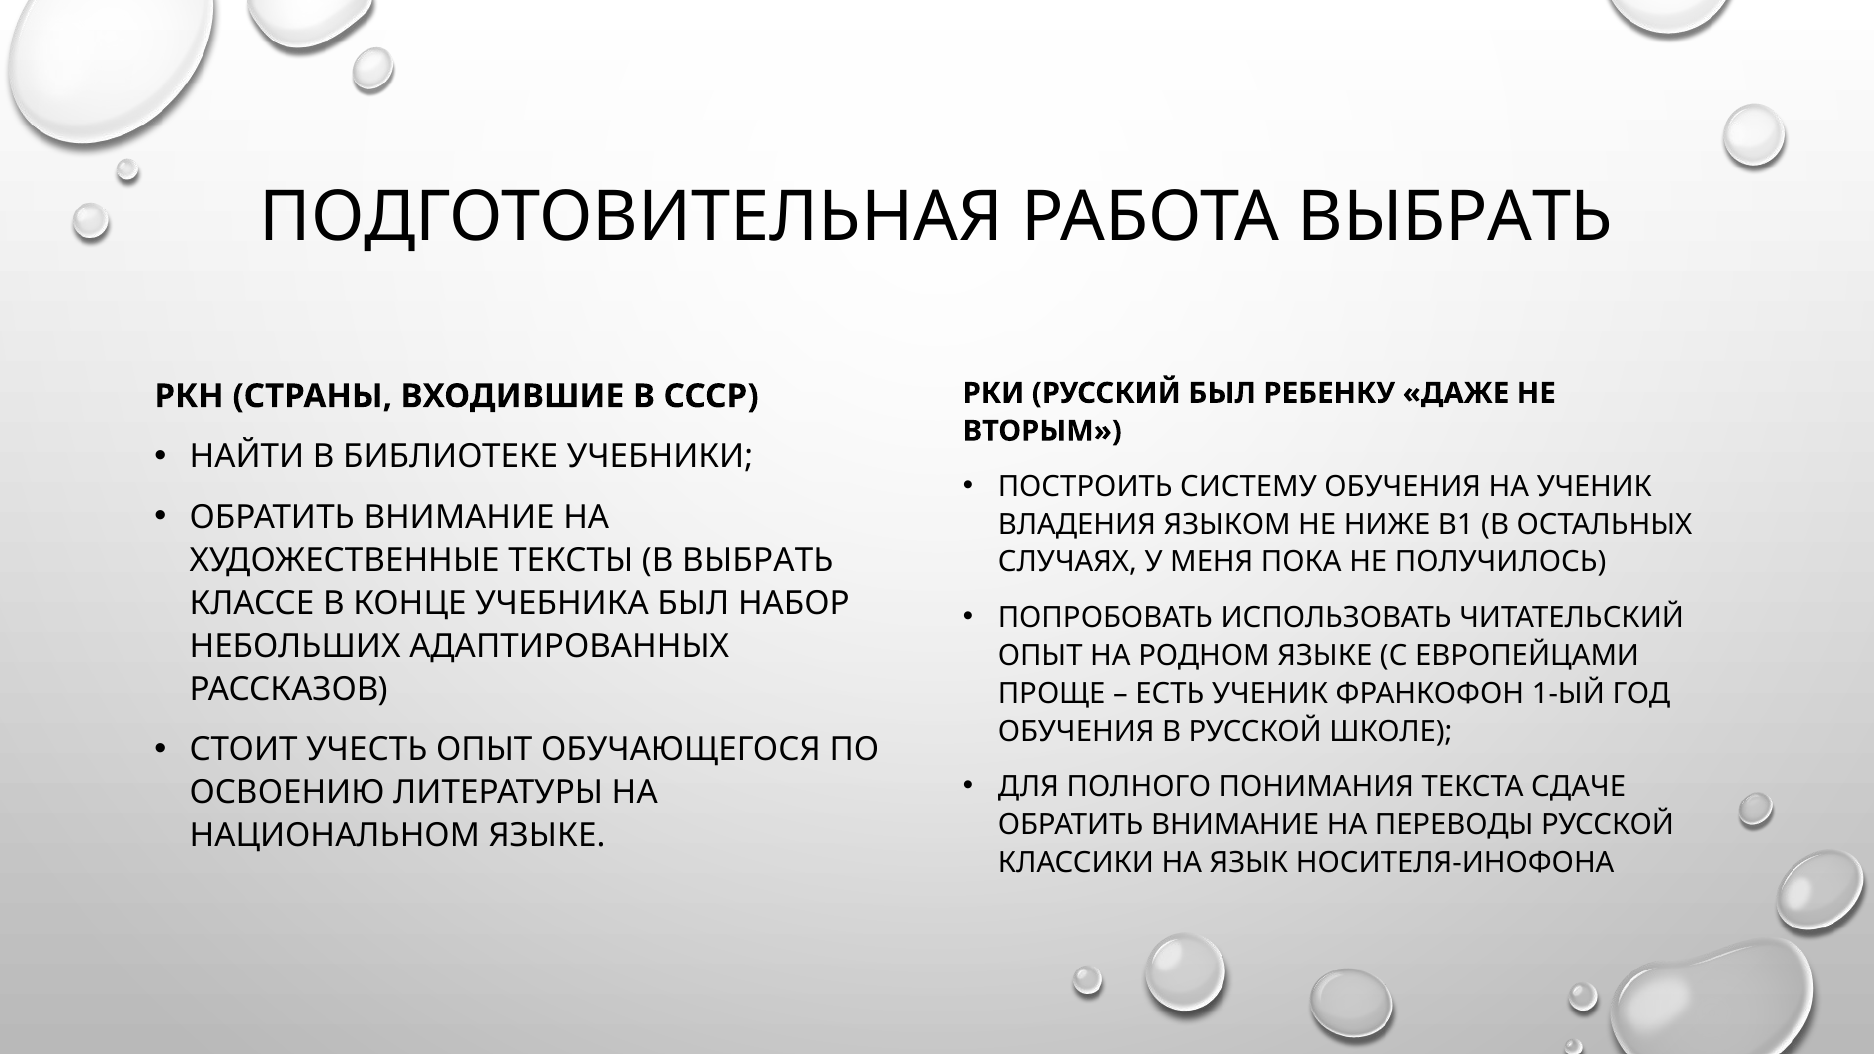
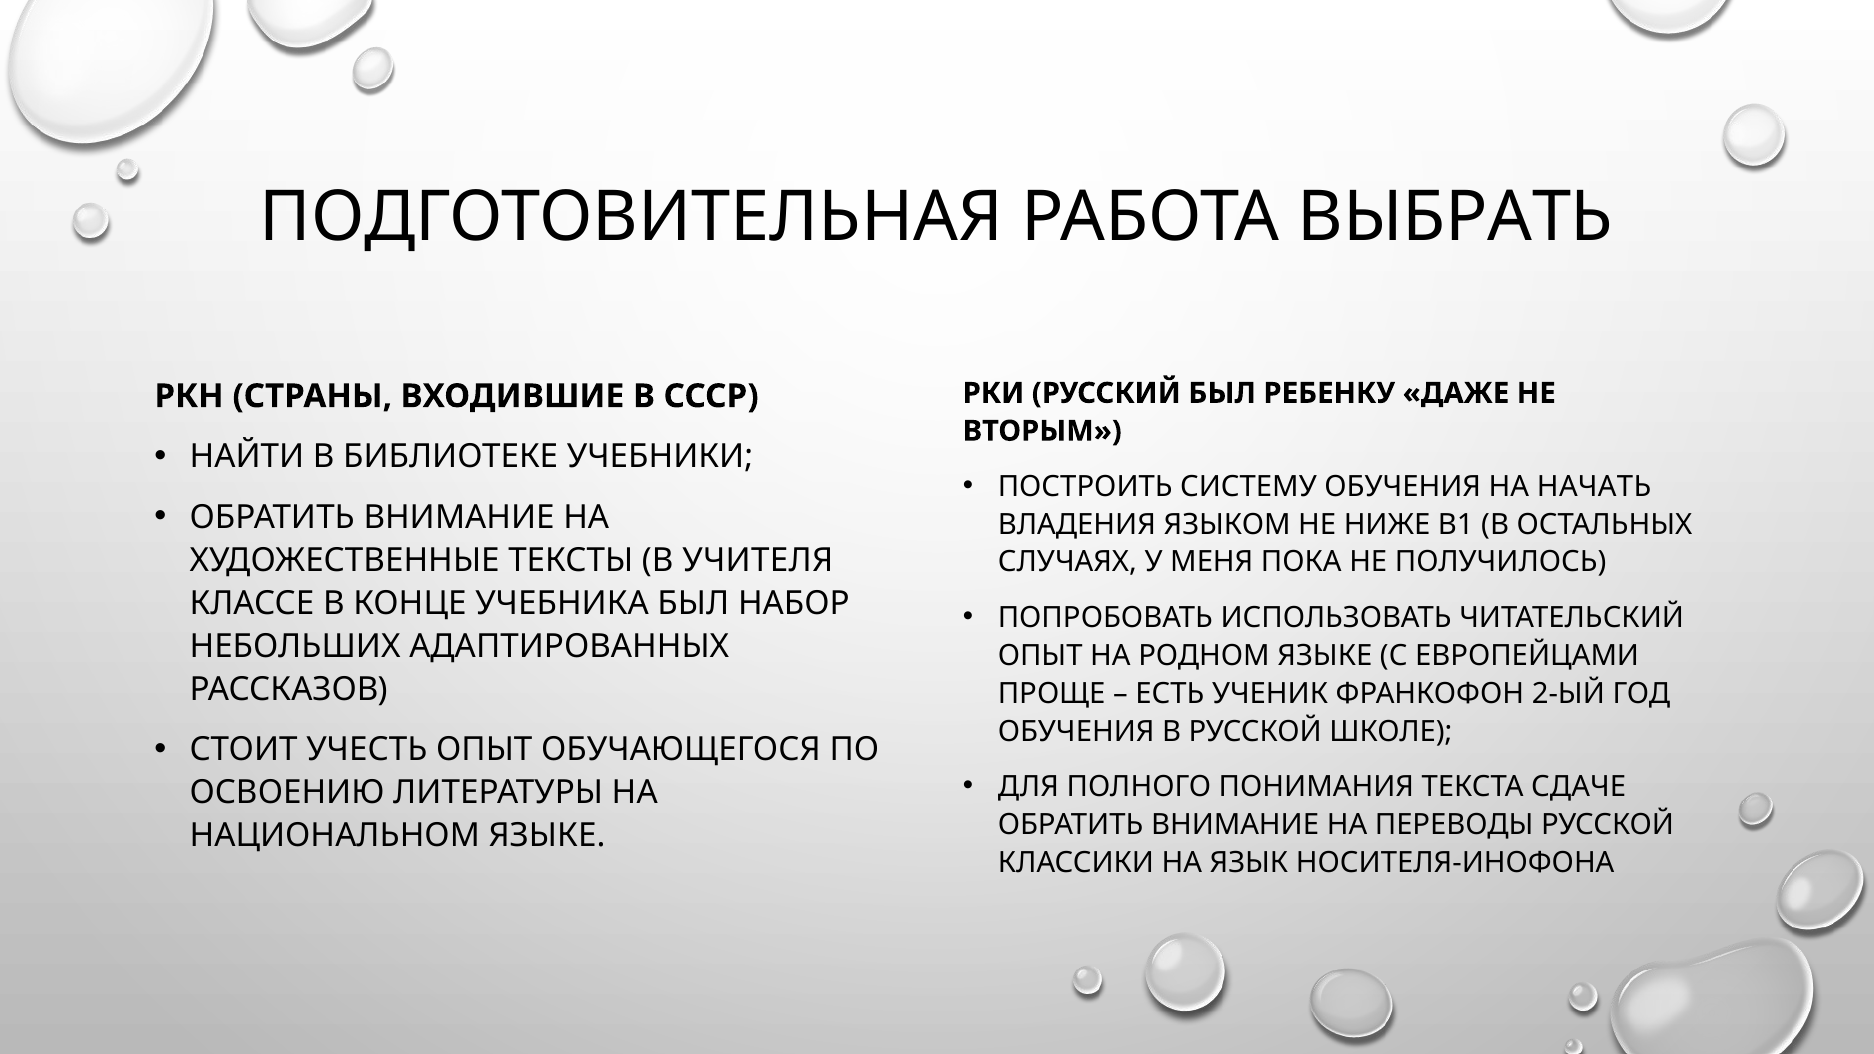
НА УЧЕНИК: УЧЕНИК -> НАЧАТЬ (1594, 487)
В ВЫБРАТЬ: ВЫБРАТЬ -> УЧИТЕЛЯ (758, 560)
1-ЫЙ: 1-ЫЙ -> 2-ЫЙ (1568, 694)
